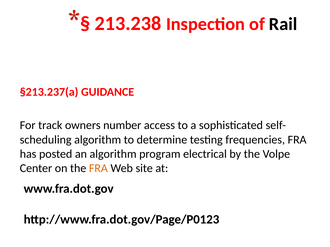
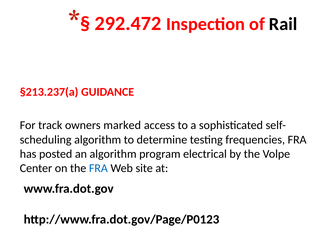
213.238: 213.238 -> 292.472 (128, 23)
number: number -> marked (122, 126)
FRA colour: orange -> blue (98, 169)
